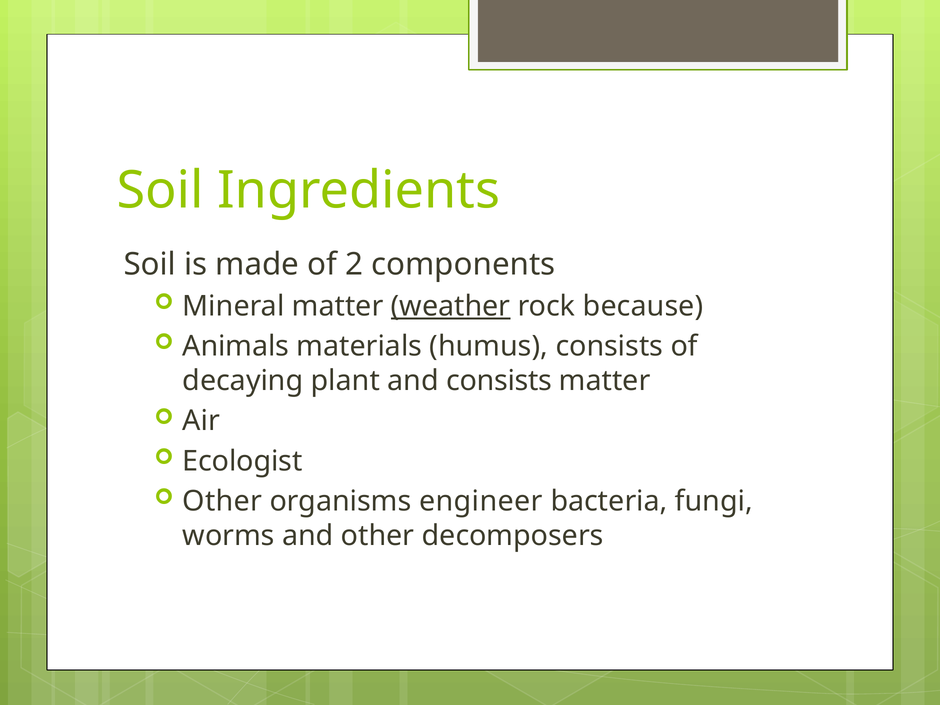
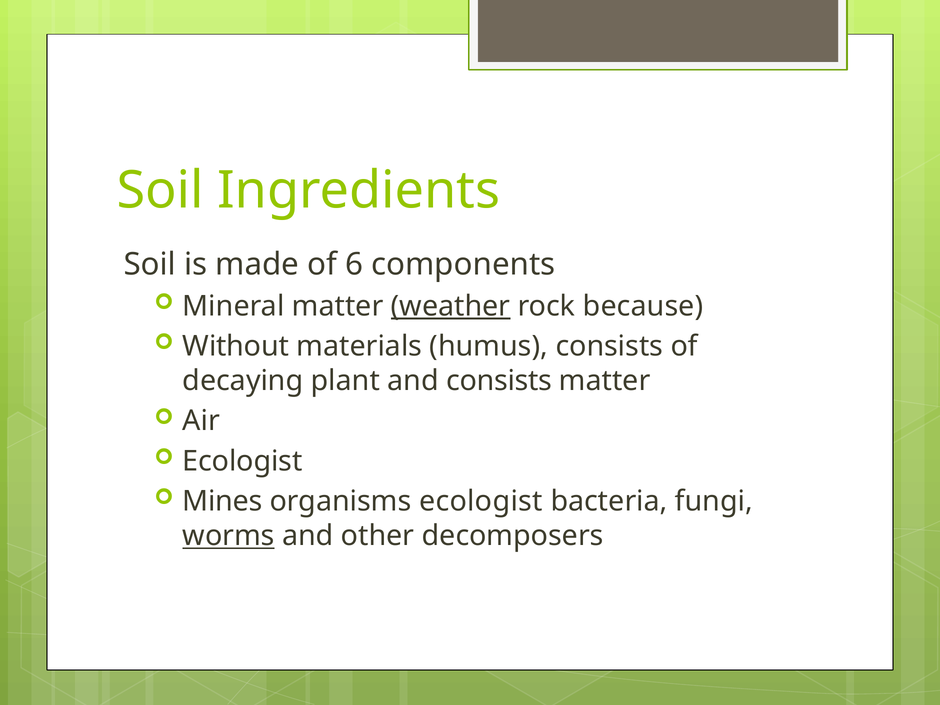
2: 2 -> 6 (354, 265)
Animals: Animals -> Without (236, 346)
Other: Other -> Mines (222, 501)
organisms engineer: engineer -> ecologist (481, 501)
worms underline: none -> present (229, 536)
